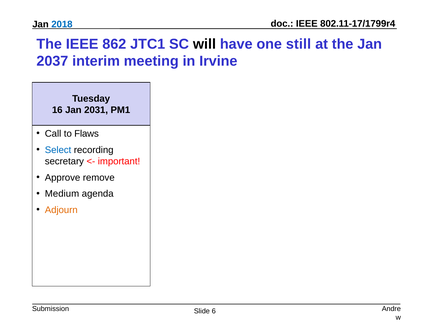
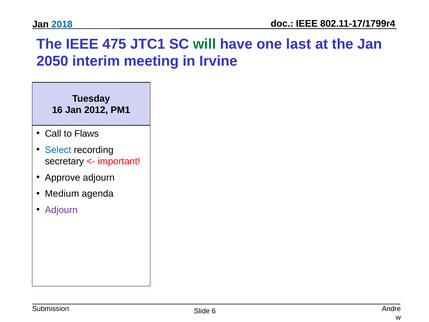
862: 862 -> 475 (114, 44)
will colour: black -> green (204, 44)
still: still -> last (299, 44)
2037: 2037 -> 2050 (52, 61)
2031: 2031 -> 2012 (96, 110)
Approve remove: remove -> adjourn (99, 177)
Adjourn colour: orange -> purple (61, 210)
